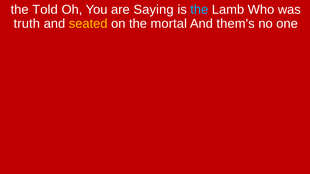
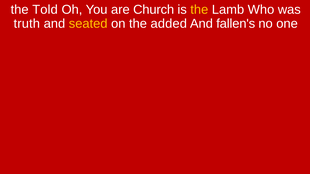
Saying: Saying -> Church (154, 10)
the colour: light blue -> yellow (199, 10)
mortal: mortal -> added (169, 24)
them's: them's -> fallen's (236, 24)
